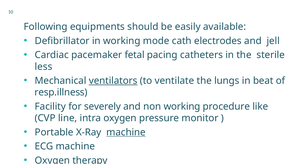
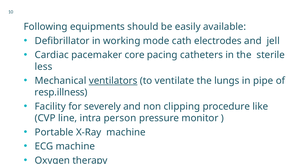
fetal: fetal -> core (135, 55)
beat: beat -> pipe (263, 81)
non working: working -> clipping (182, 107)
intra oxygen: oxygen -> person (120, 118)
machine underline: present -> none (126, 132)
